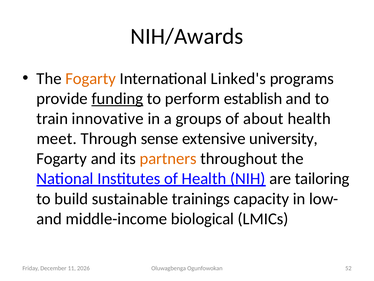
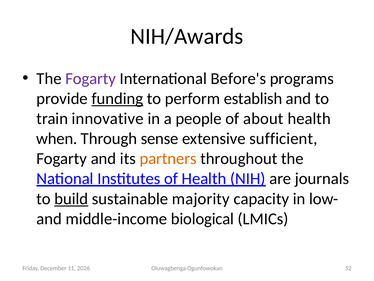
Fogarty colour: orange -> purple (91, 78)
Linked's: Linked's -> Before's (238, 78)
groups: groups -> people (199, 118)
meet: meet -> when (57, 138)
university: university -> sufficient (283, 138)
tailoring: tailoring -> journals (322, 178)
build underline: none -> present (71, 199)
trainings: trainings -> majority (201, 199)
